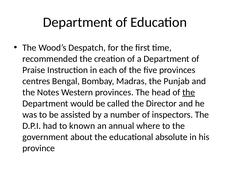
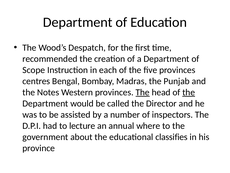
Praise: Praise -> Scope (34, 70)
The underline: none -> present (143, 92)
known: known -> lecture (82, 125)
absolute: absolute -> classifies (171, 137)
